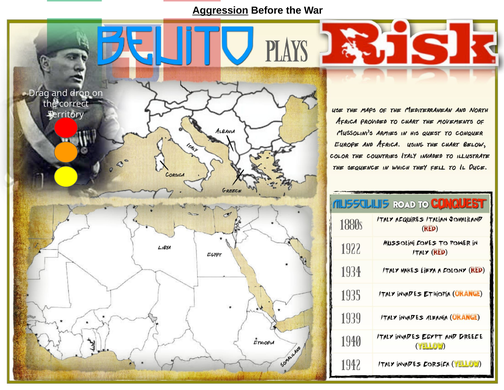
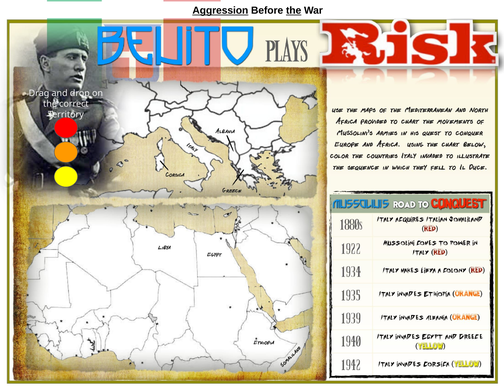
the underline: none -> present (294, 11)
